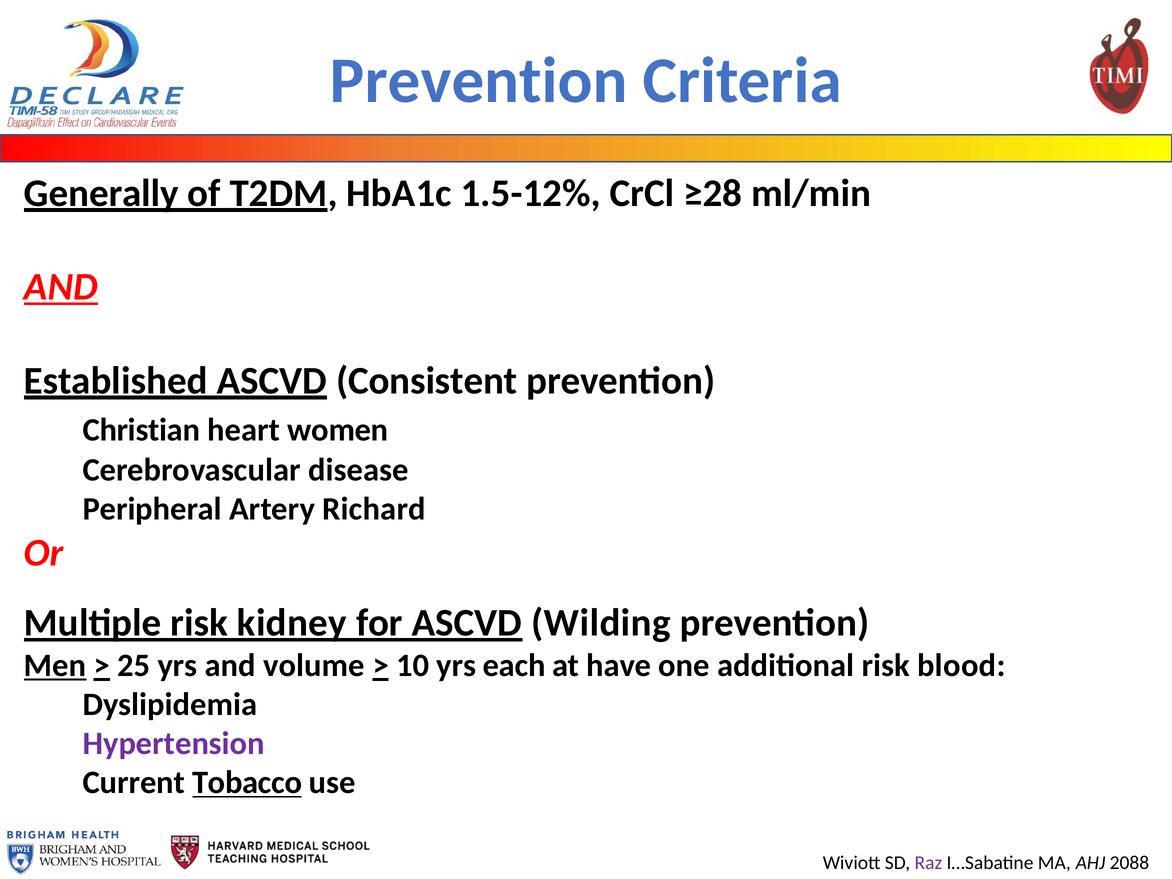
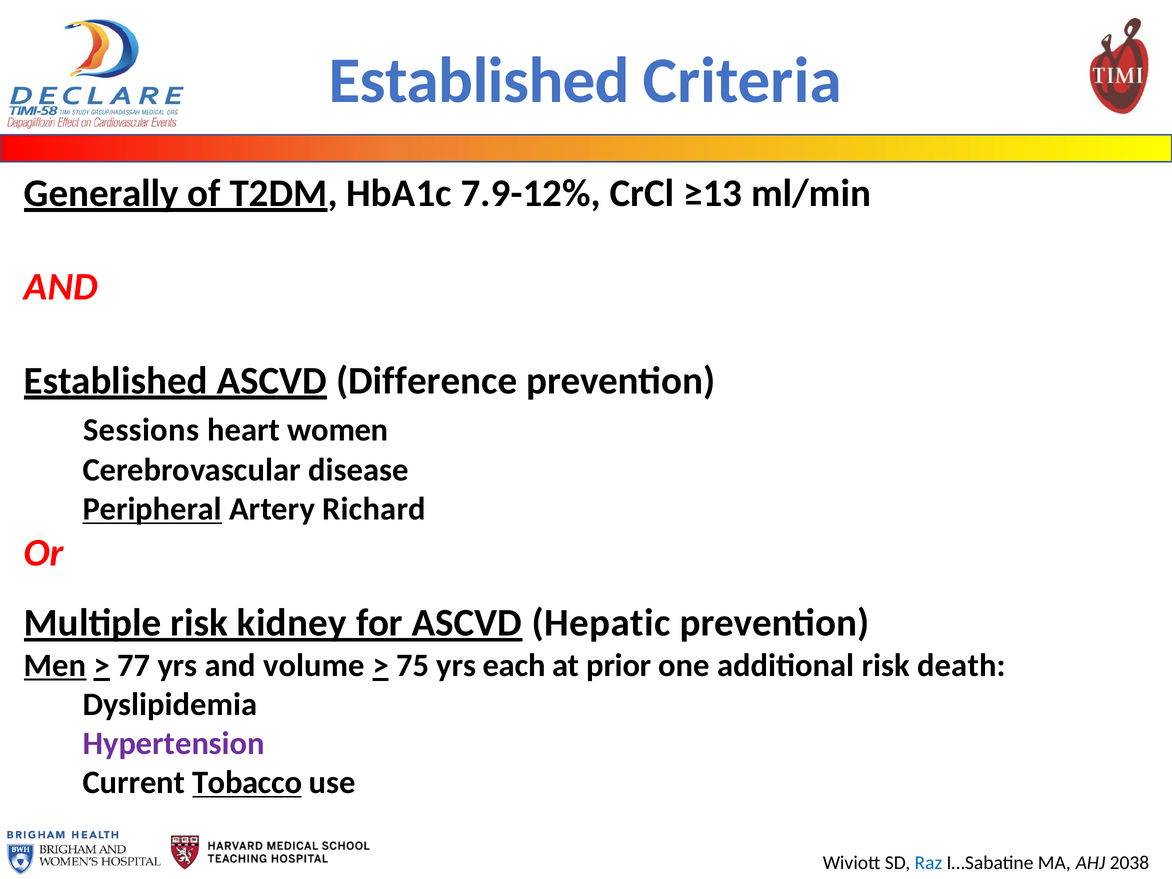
Prevention: Prevention -> Established (479, 81)
1.5-12%: 1.5-12% -> 7.9-12% (531, 193)
≥28: ≥28 -> ≥13 (713, 193)
AND underline: present -> none (61, 287)
Consistent: Consistent -> Difference (427, 381)
Christian: Christian -> Sessions (141, 430)
Peripheral underline: none -> present (152, 509)
Wilding: Wilding -> Hepatic (601, 623)
25: 25 -> 77 (134, 666)
10: 10 -> 75 (413, 666)
have: have -> prior (619, 666)
blood: blood -> death (961, 666)
Raz colour: purple -> blue (928, 863)
2088: 2088 -> 2038 (1129, 863)
